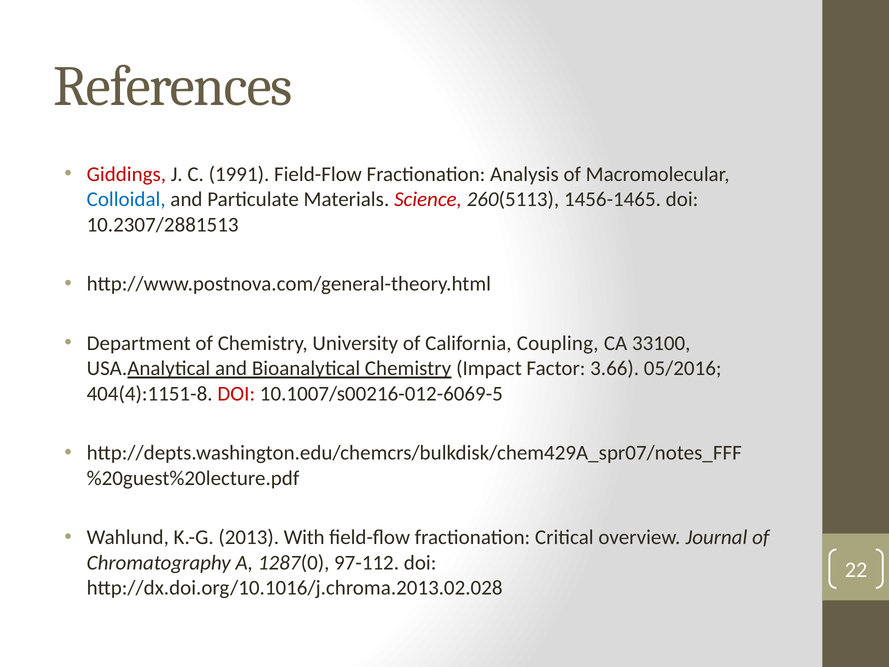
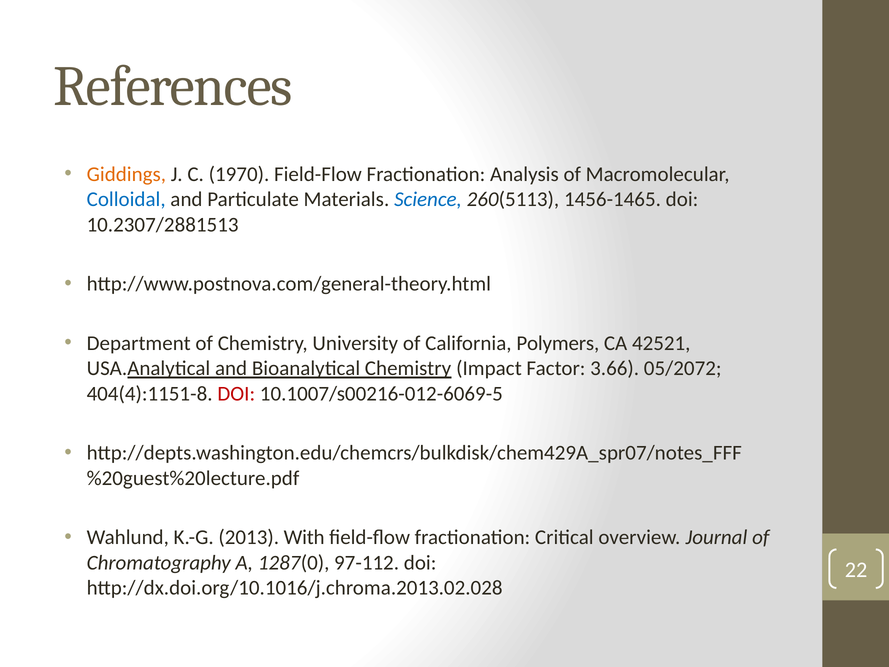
Giddings colour: red -> orange (126, 174)
1991: 1991 -> 1970 (239, 174)
Science colour: red -> blue (428, 199)
Coupling: Coupling -> Polymers (558, 343)
33100: 33100 -> 42521 (661, 343)
05/2016: 05/2016 -> 05/2072 (683, 368)
